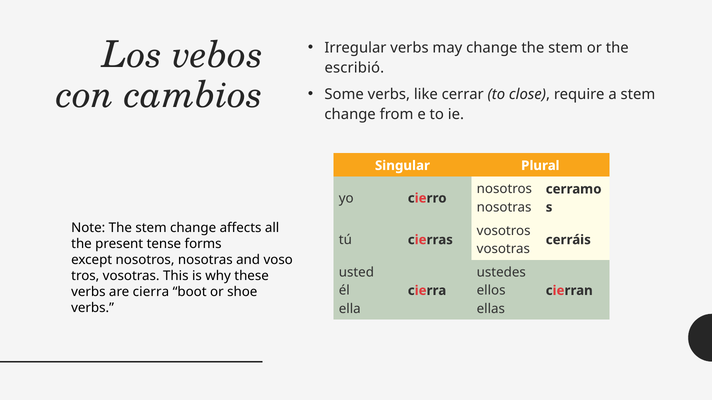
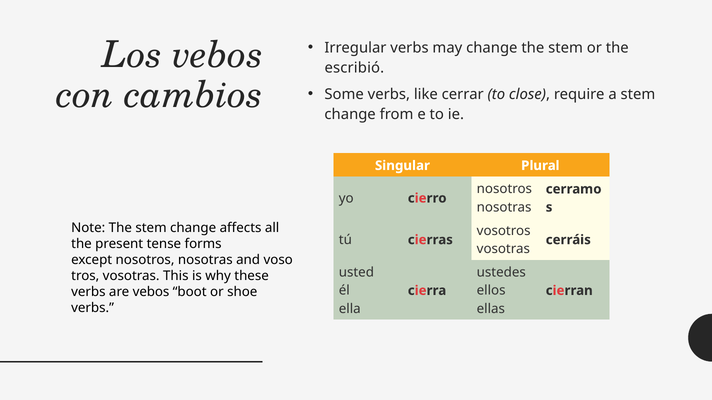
are cierra: cierra -> vebos (151, 292)
